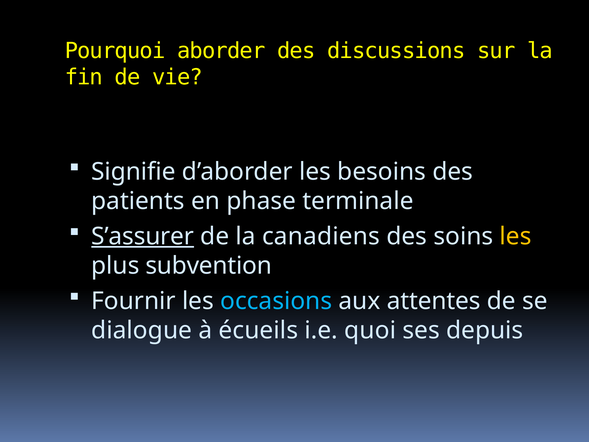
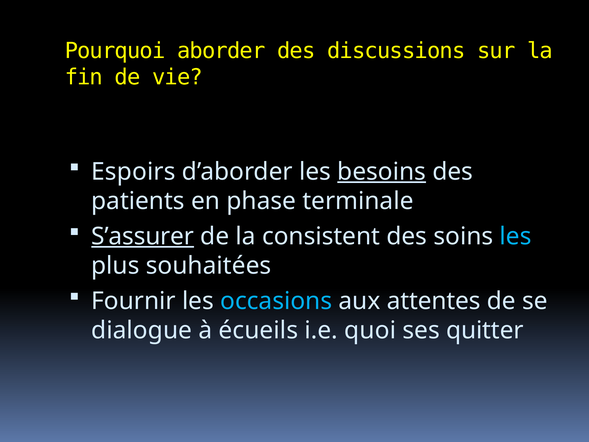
Signifie: Signifie -> Espoirs (133, 172)
besoins underline: none -> present (382, 172)
canadiens: canadiens -> consistent (321, 236)
les colour: yellow -> light blue (516, 236)
subvention: subvention -> souhaitées (209, 266)
depuis: depuis -> quitter (485, 330)
